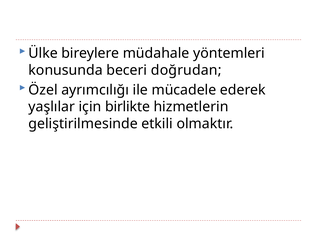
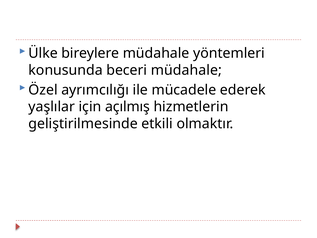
beceri doğrudan: doğrudan -> müdahale (186, 70)
birlikte: birlikte -> açılmış (127, 107)
